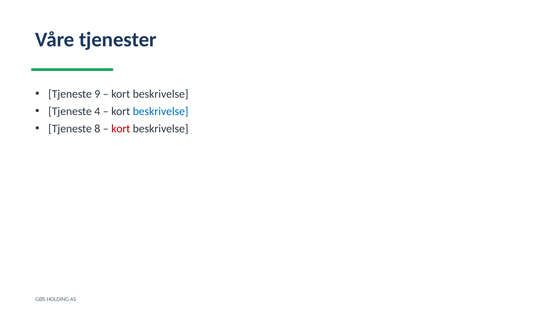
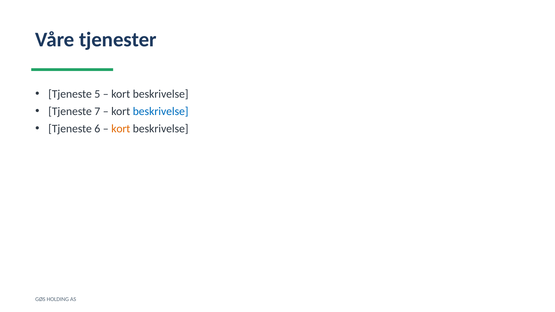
9: 9 -> 5 (97, 94)
4: 4 -> 7 (97, 111)
8: 8 -> 6 (97, 129)
kort colour: red -> orange (121, 129)
